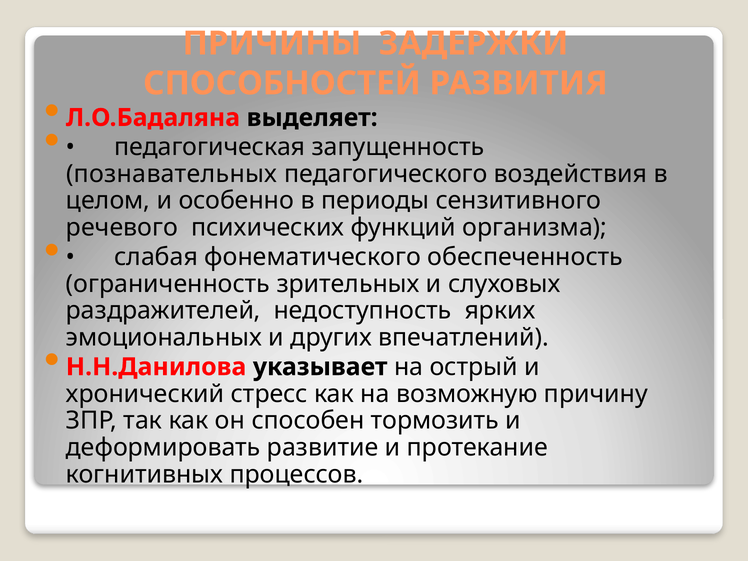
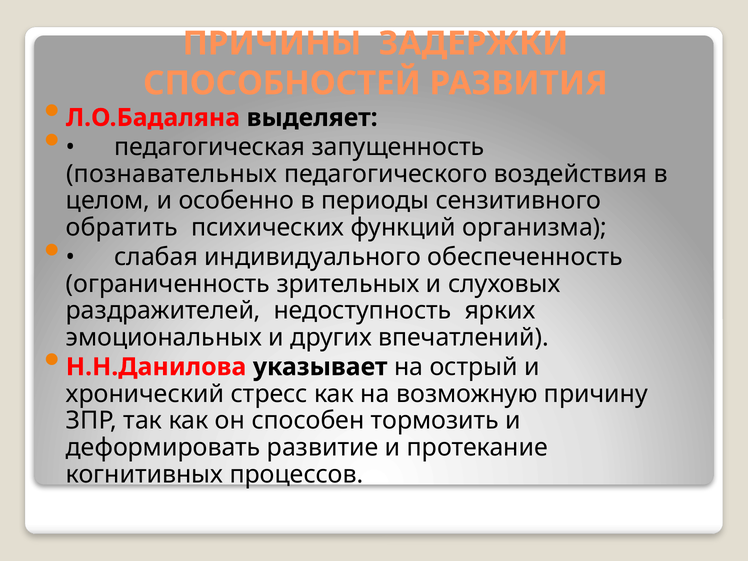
речевого: речевого -> обратить (122, 228)
фонематического: фонематического -> индивидуального (313, 257)
